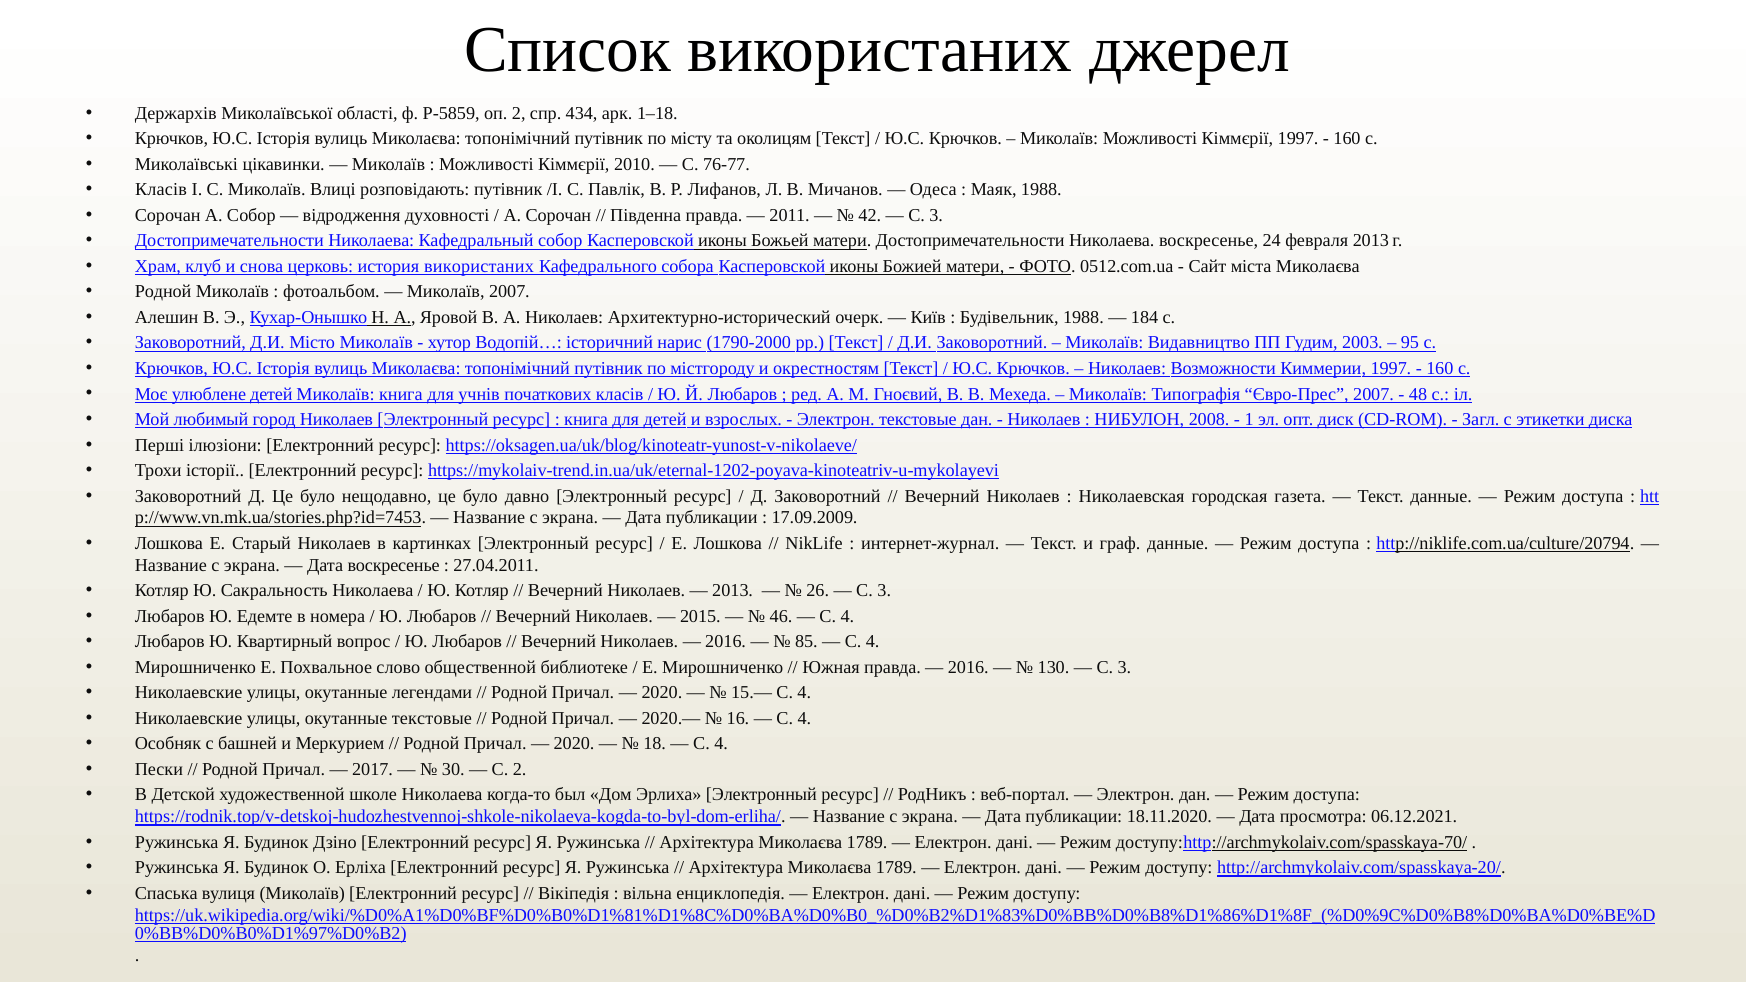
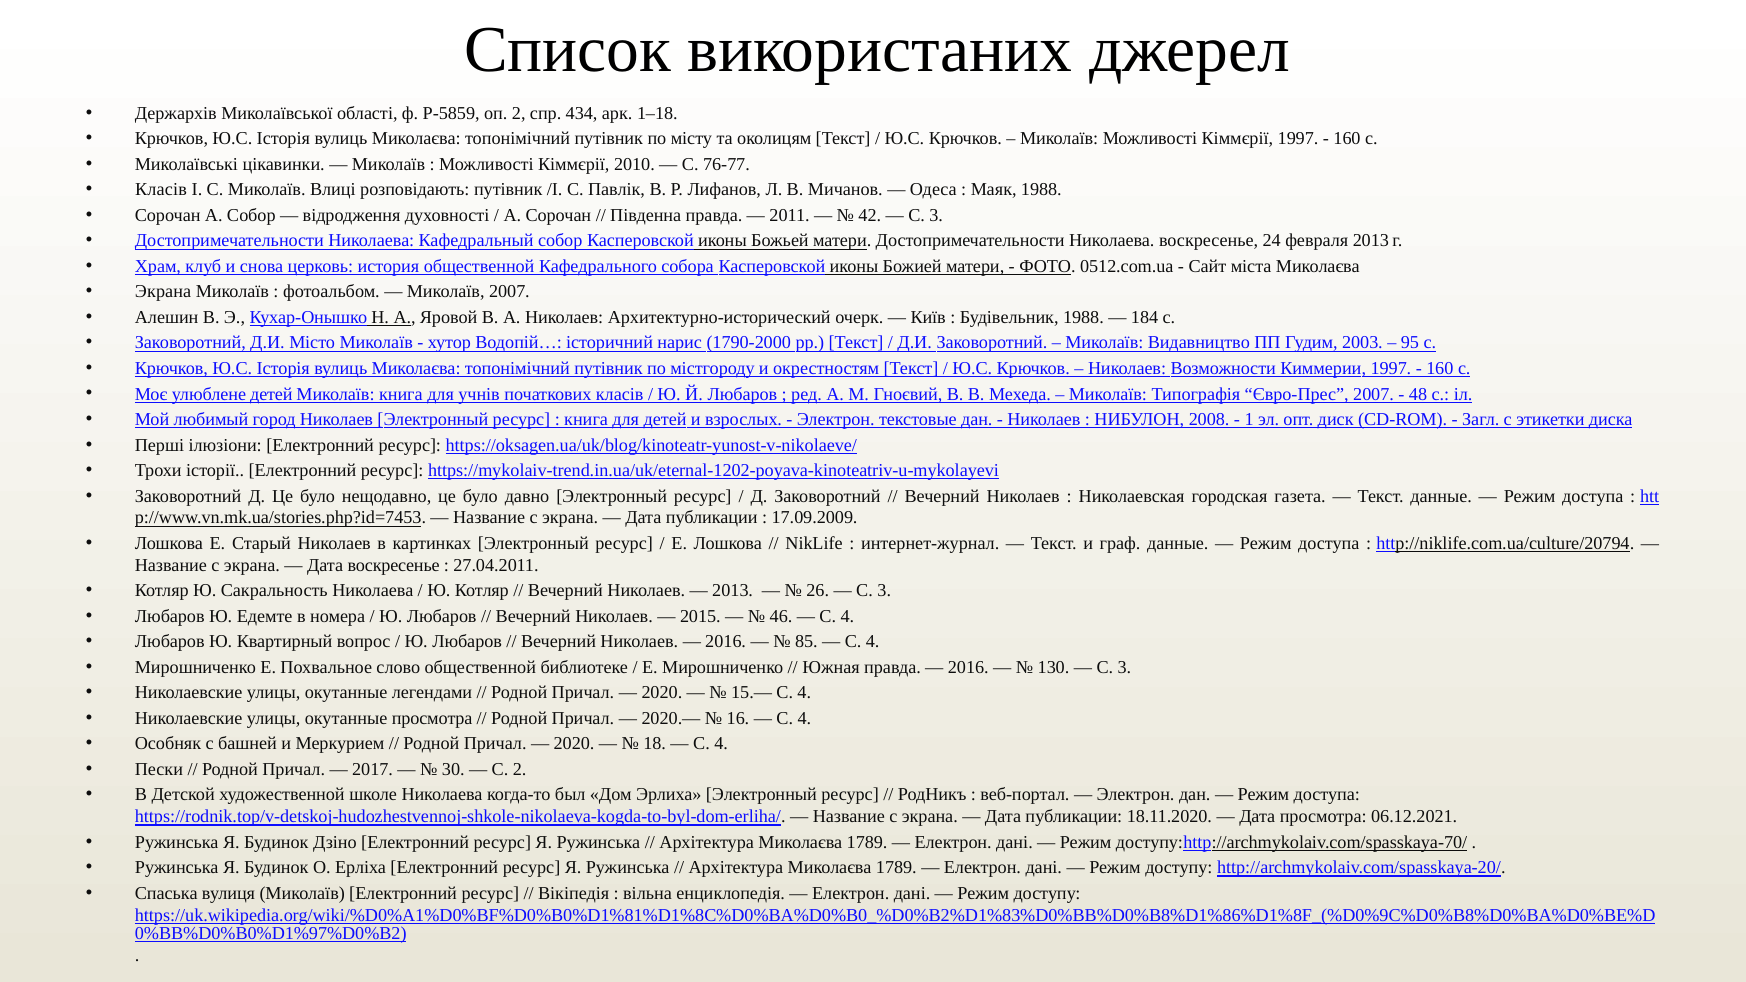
история використаних: використаних -> общественной (479, 266)
Родной: Родной -> Экрана (163, 292)
окутанные текстовые: текстовые -> просмотра (432, 718)
